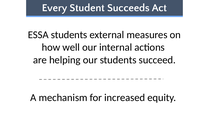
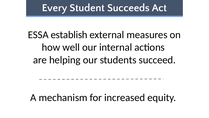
ESSA students: students -> establish (69, 35)
